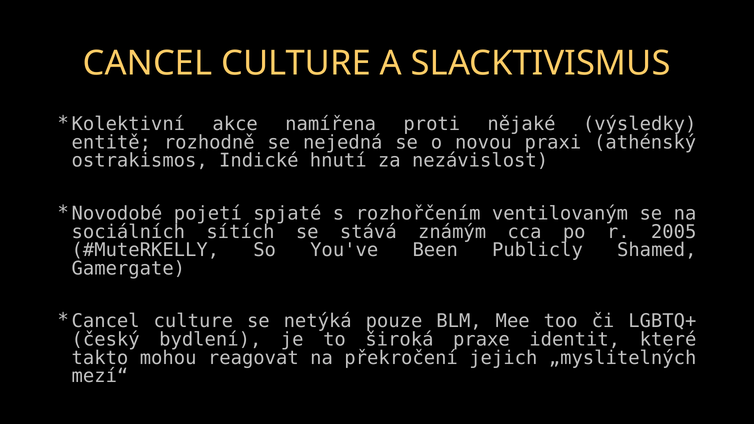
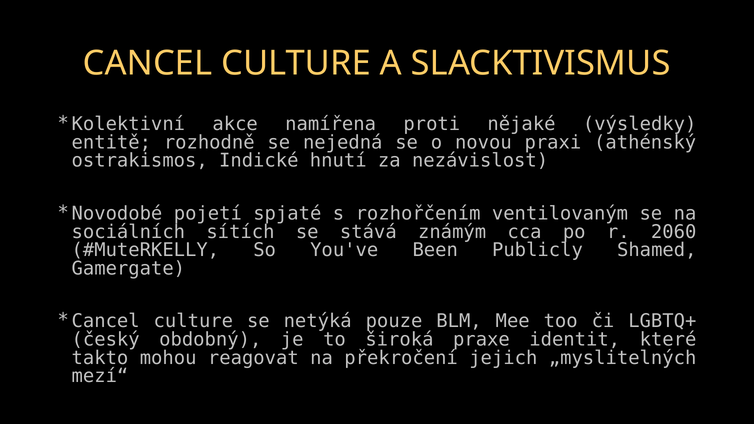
2005: 2005 -> 2060 (674, 232)
bydlení: bydlení -> obdobný (210, 340)
